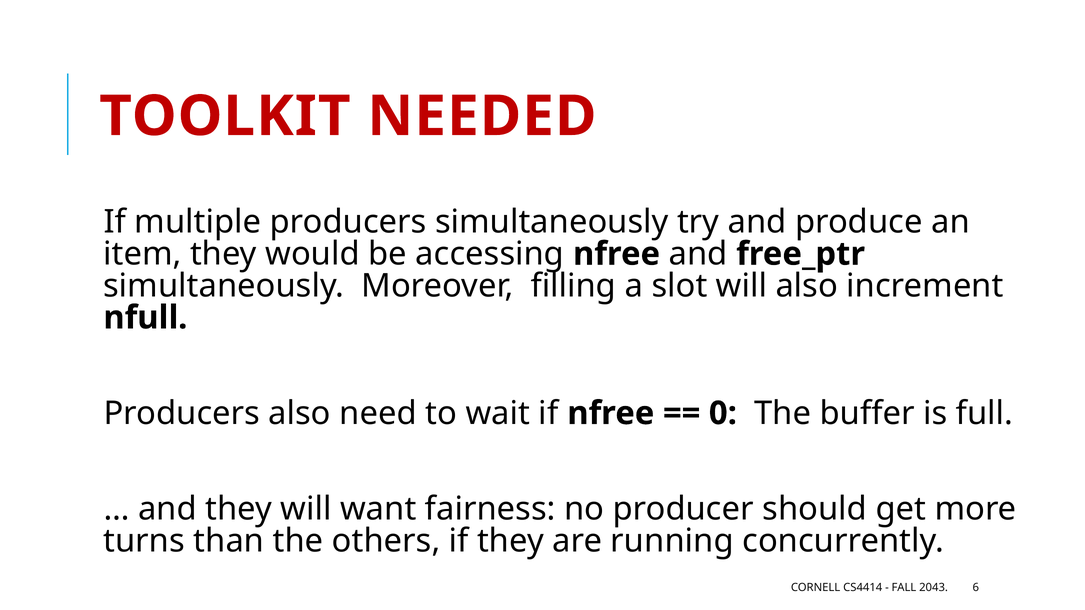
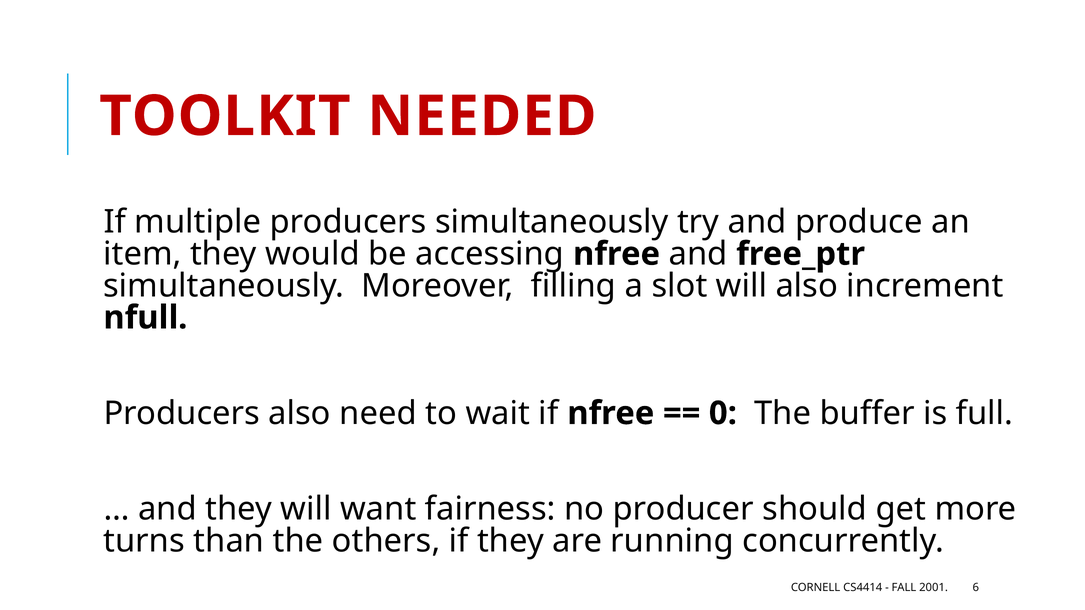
2043: 2043 -> 2001 (934, 588)
